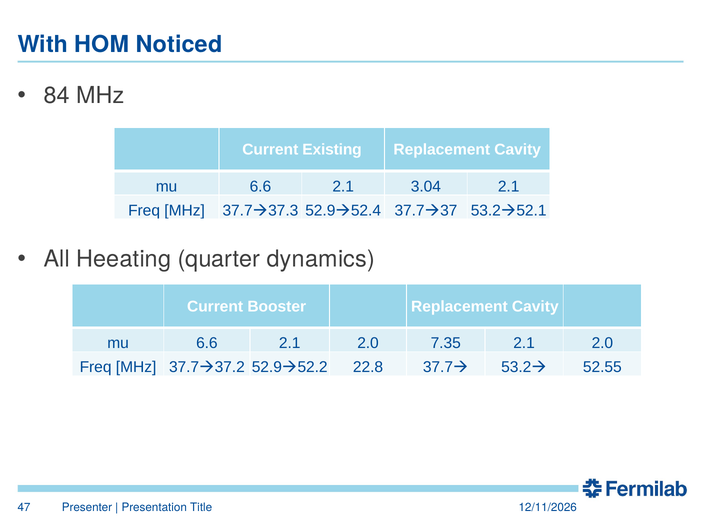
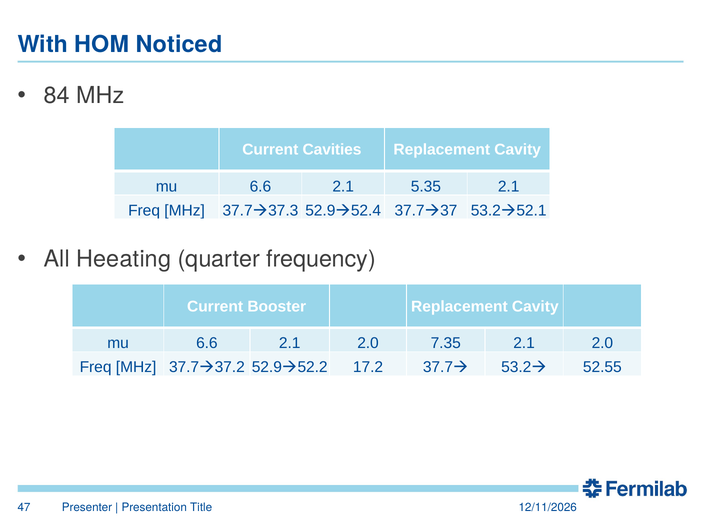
Existing: Existing -> Cavities (332, 150)
3.04: 3.04 -> 5.35 (426, 187)
dynamics: dynamics -> frequency (321, 259)
22.8: 22.8 -> 17.2 (368, 367)
